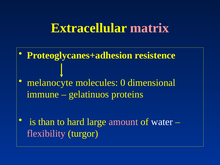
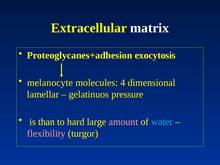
matrix colour: pink -> white (150, 28)
resistence: resistence -> exocytosis (155, 55)
0: 0 -> 4 (123, 83)
immune: immune -> lamellar (43, 94)
proteins: proteins -> pressure (127, 94)
water colour: white -> light blue (162, 122)
